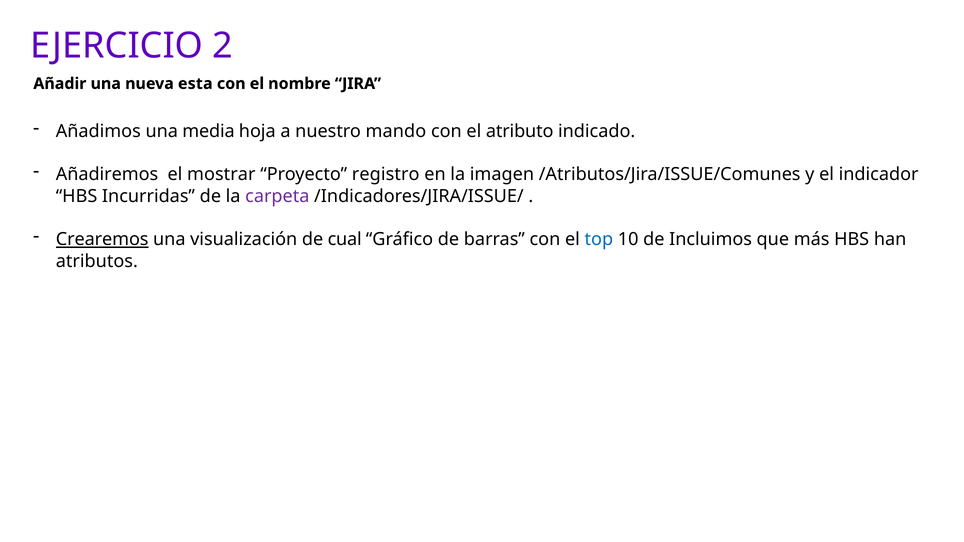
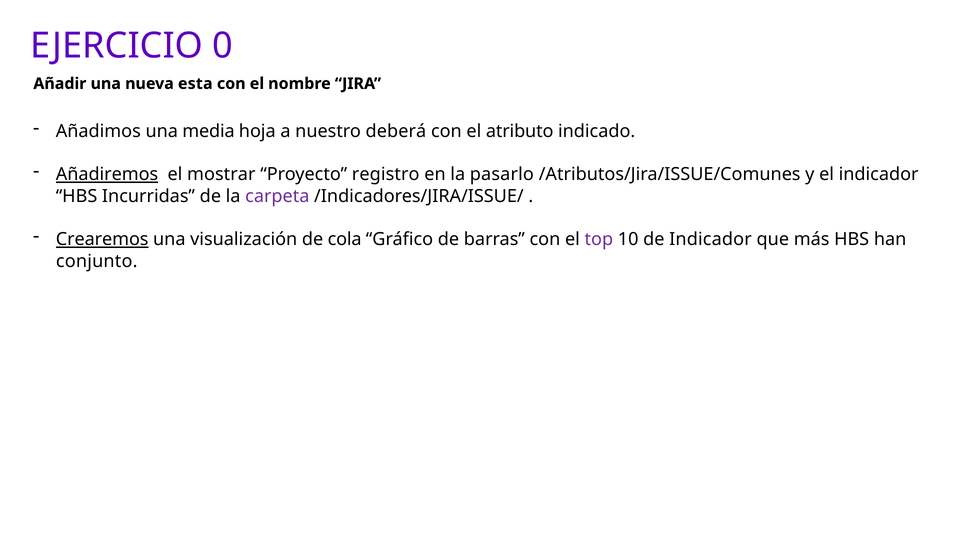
2: 2 -> 0 (223, 46)
mando: mando -> deberá (396, 131)
Añadiremos underline: none -> present (107, 175)
imagen: imagen -> pasarlo (502, 175)
cual: cual -> cola (345, 240)
top colour: blue -> purple (599, 240)
de Incluimos: Incluimos -> Indicador (710, 240)
atributos: atributos -> conjunto (97, 261)
